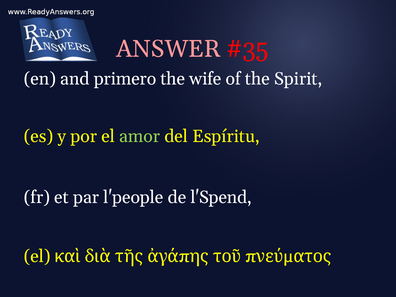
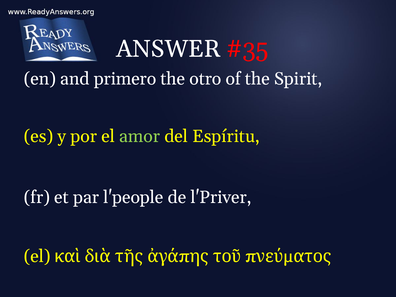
ANSWER colour: pink -> white (169, 49)
wife: wife -> otro (205, 79)
l'Spend: l'Spend -> l'Priver (221, 197)
